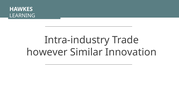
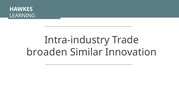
however: however -> broaden (47, 52)
